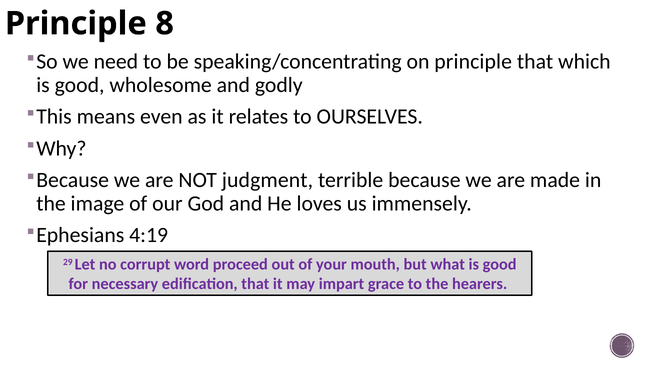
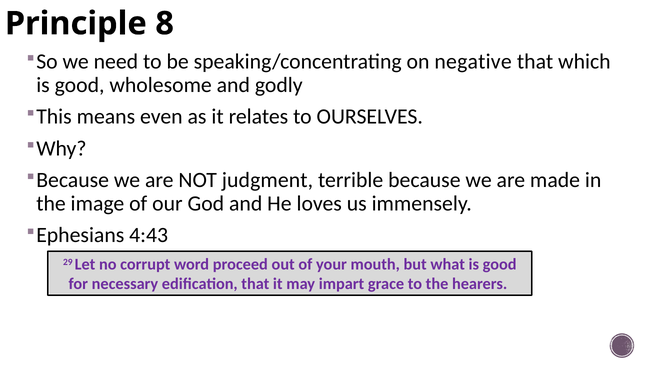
on principle: principle -> negative (473, 61)
4:19: 4:19 -> 4:43 (149, 235)
